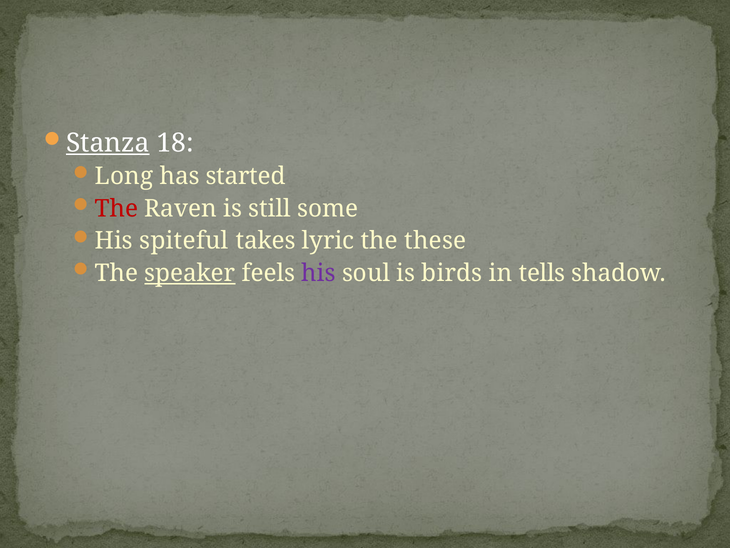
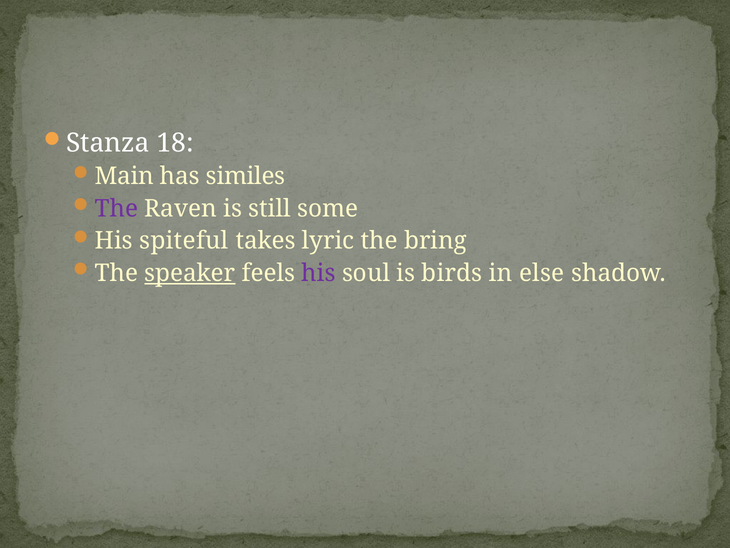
Stanza underline: present -> none (108, 143)
Long: Long -> Main (124, 176)
started: started -> similes (246, 176)
The colour: red -> purple (116, 208)
these: these -> bring (435, 241)
tells: tells -> else (542, 273)
